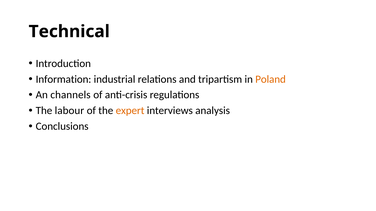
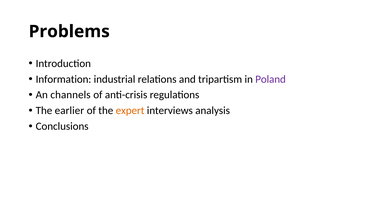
Technical: Technical -> Problems (69, 32)
Poland colour: orange -> purple (271, 79)
labour: labour -> earlier (69, 111)
